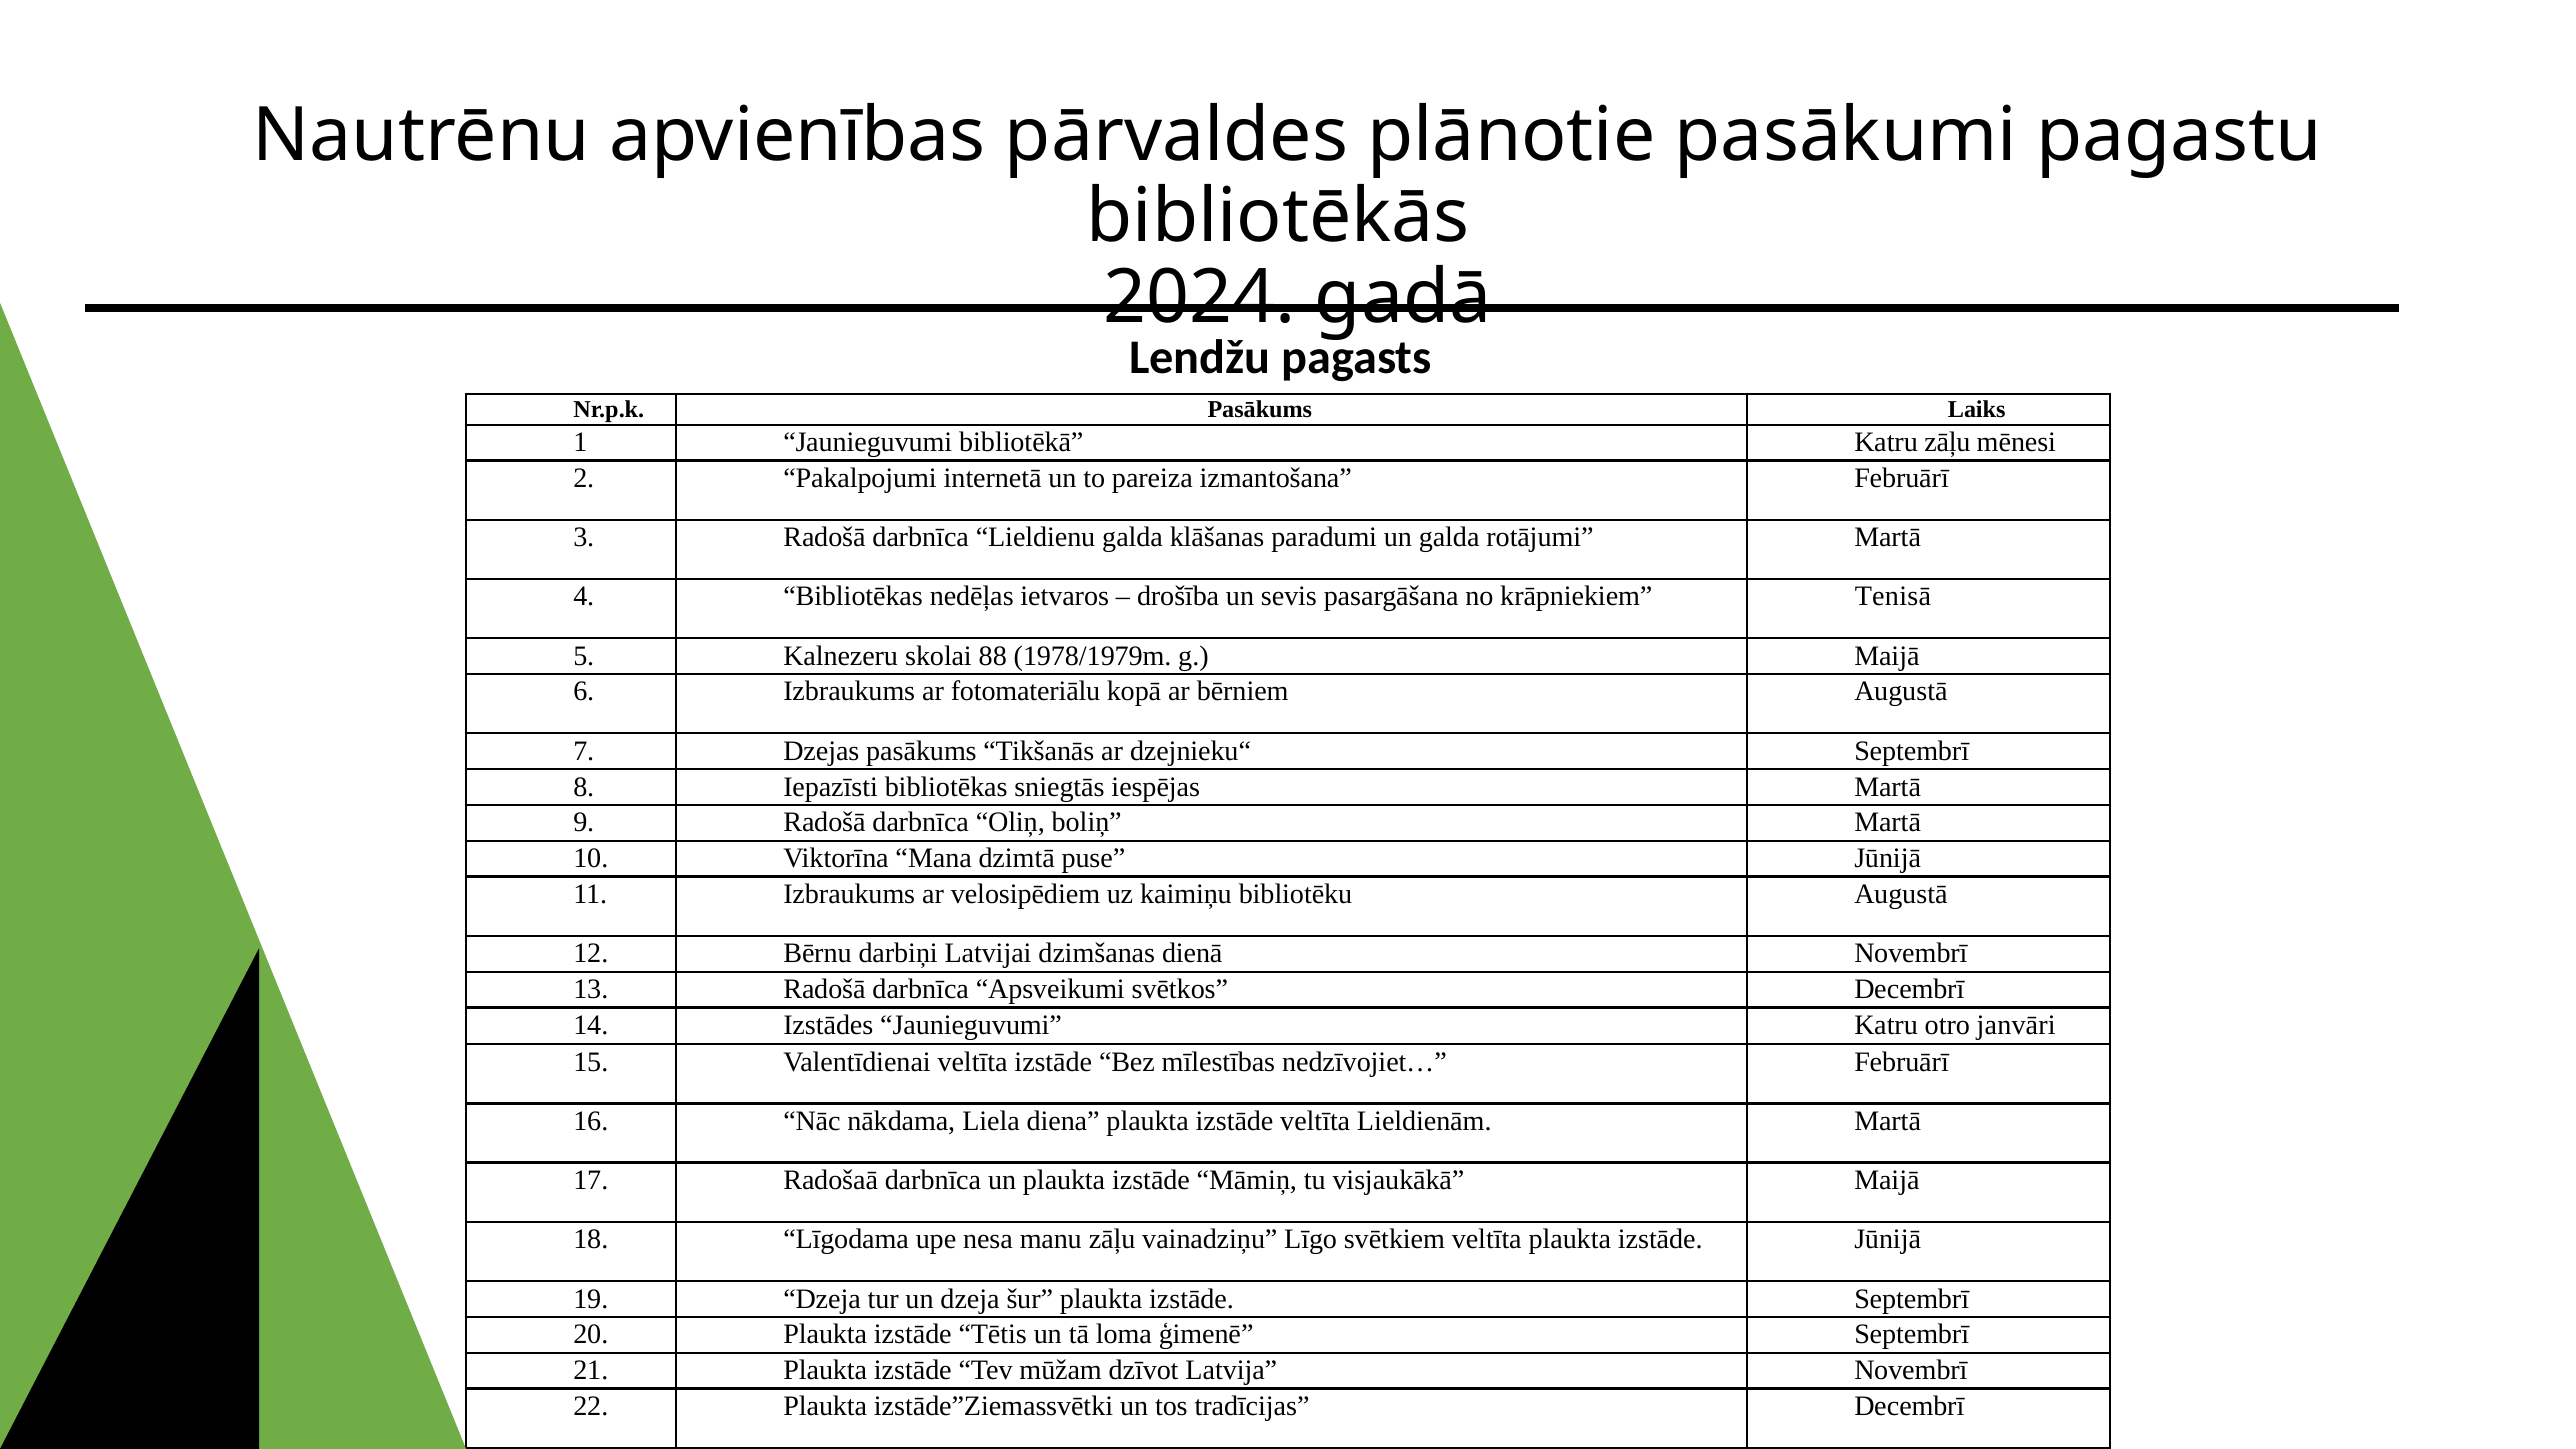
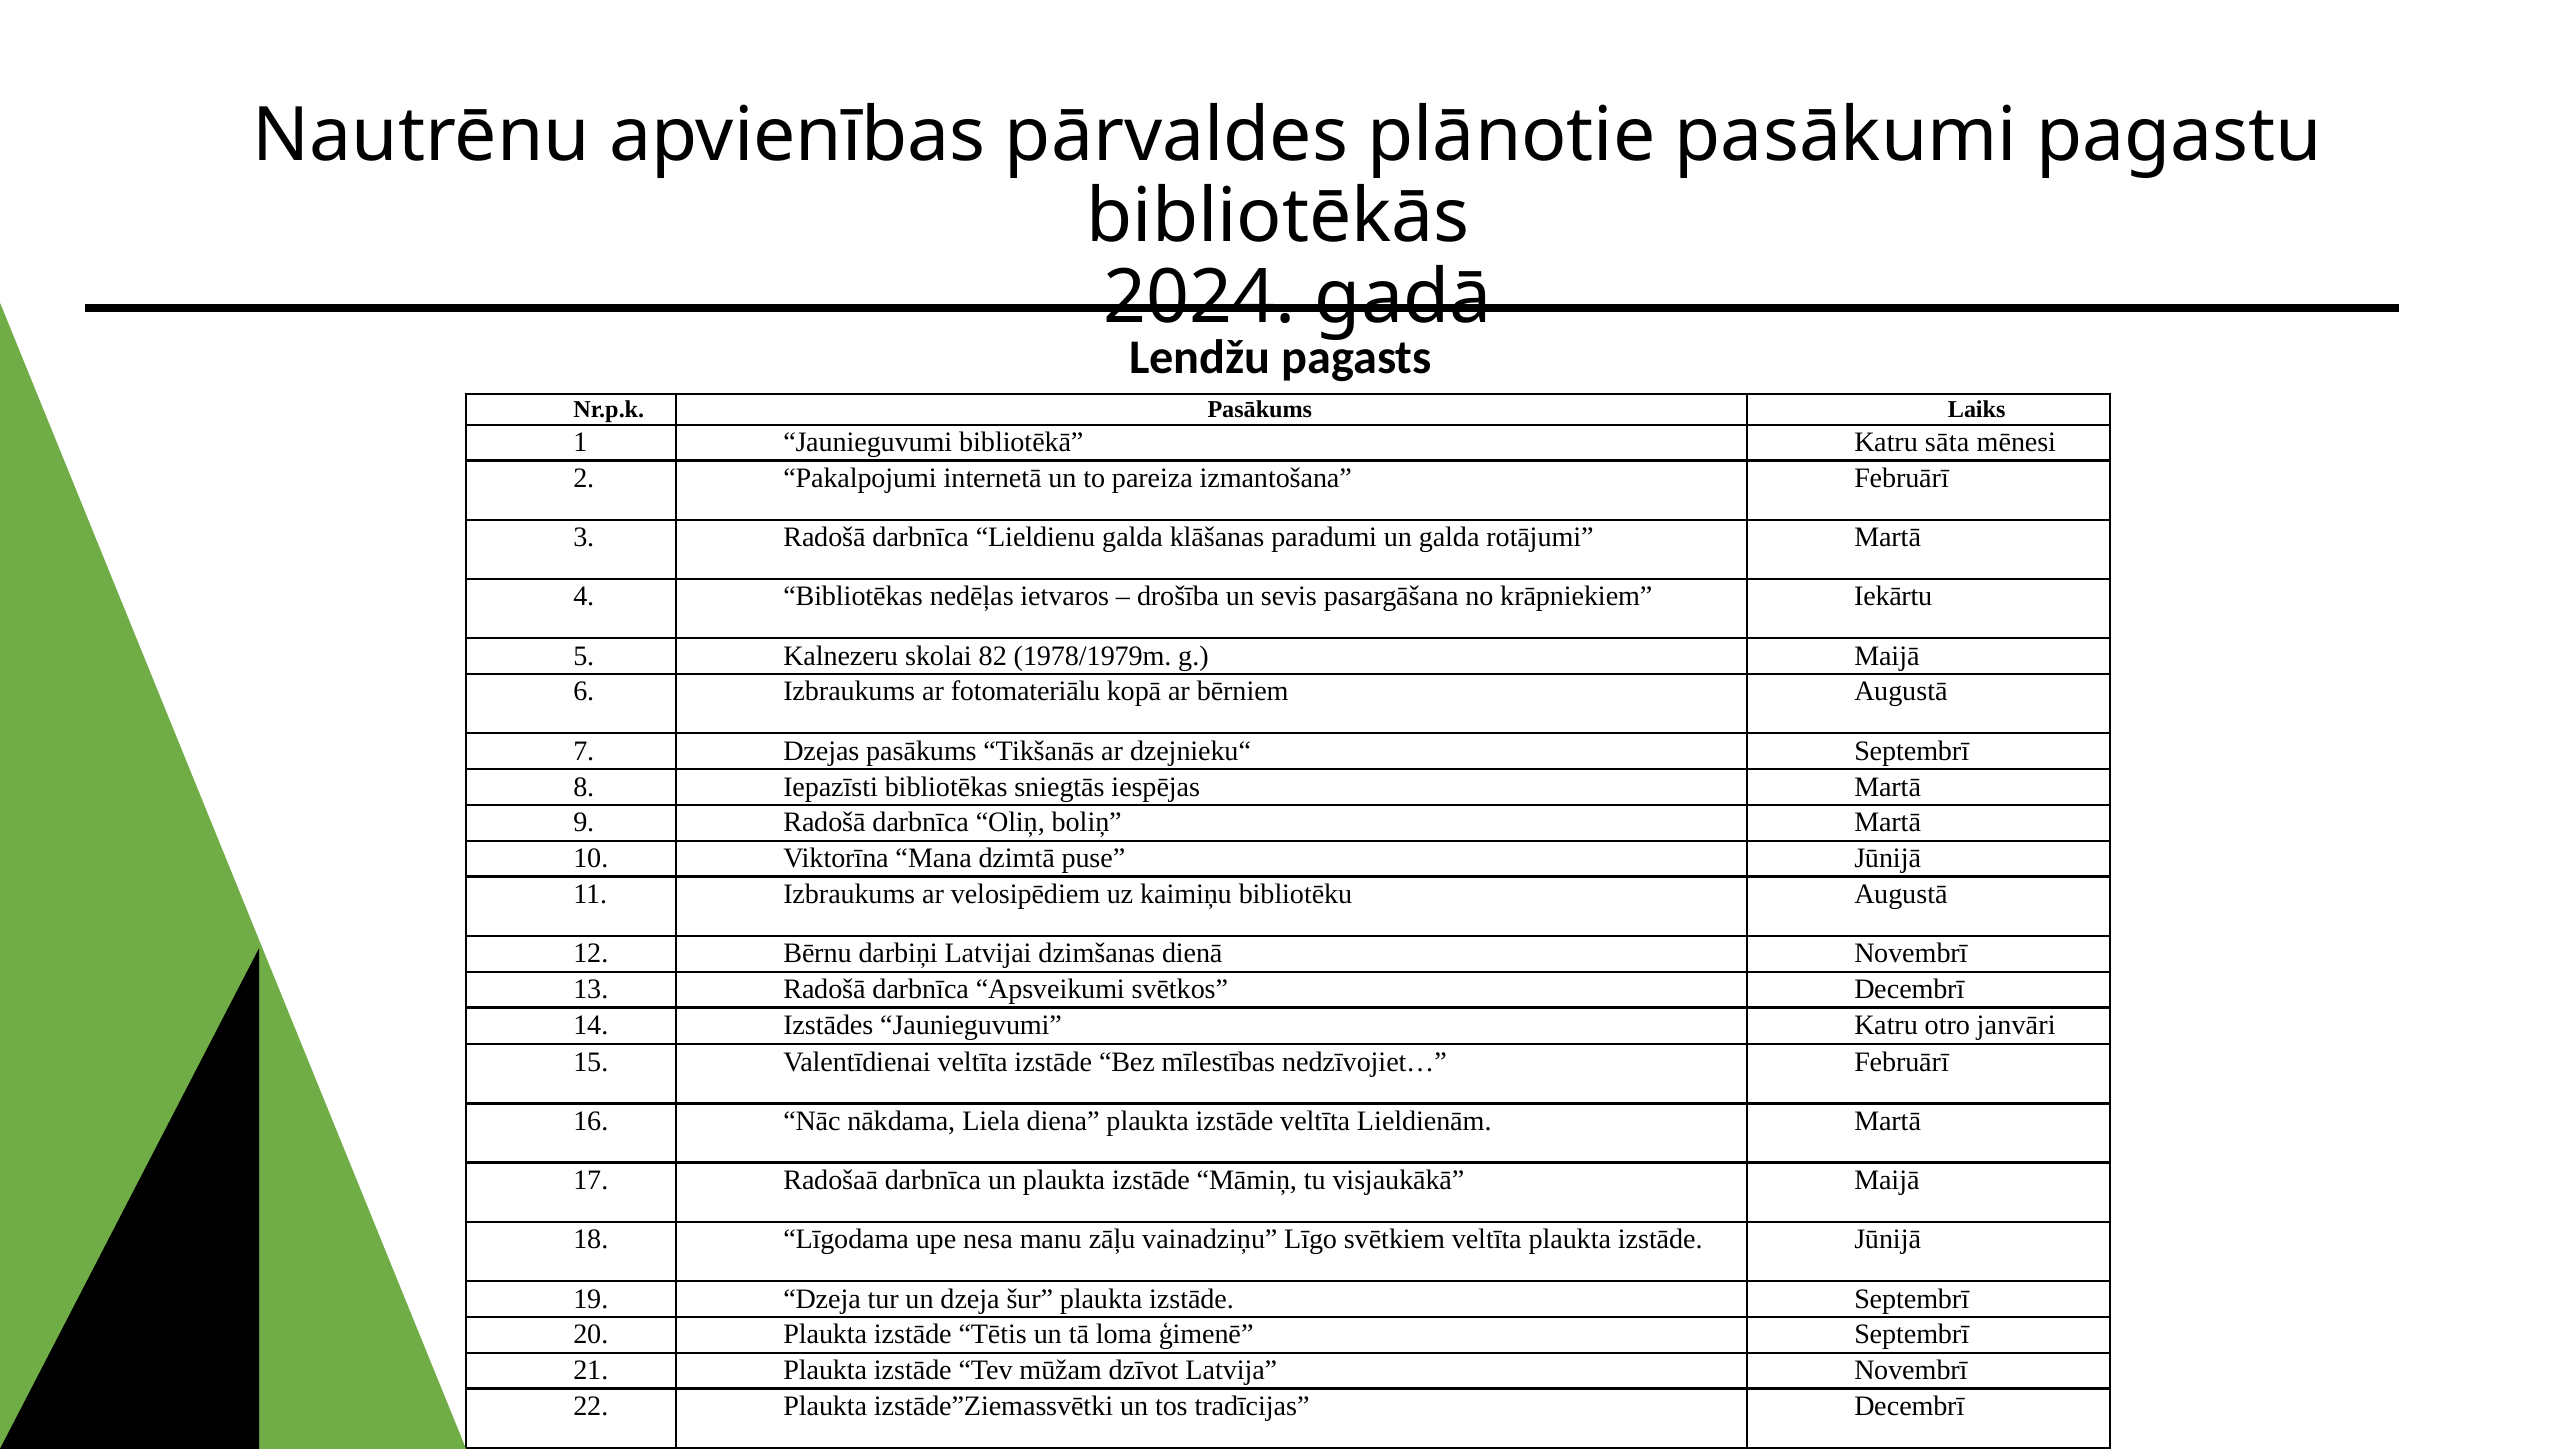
Katru zāļu: zāļu -> sāta (1947, 442)
Tenisā: Tenisā -> Iekārtu (1893, 597)
88: 88 -> 82 (993, 656)
